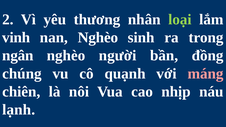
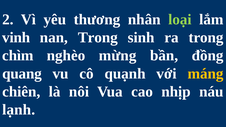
nan Nghèo: Nghèo -> Trong (98, 37)
ngân: ngân -> chìm (18, 56)
người: người -> mừng (118, 56)
chúng: chúng -> quang (22, 74)
máng colour: pink -> yellow (206, 74)
